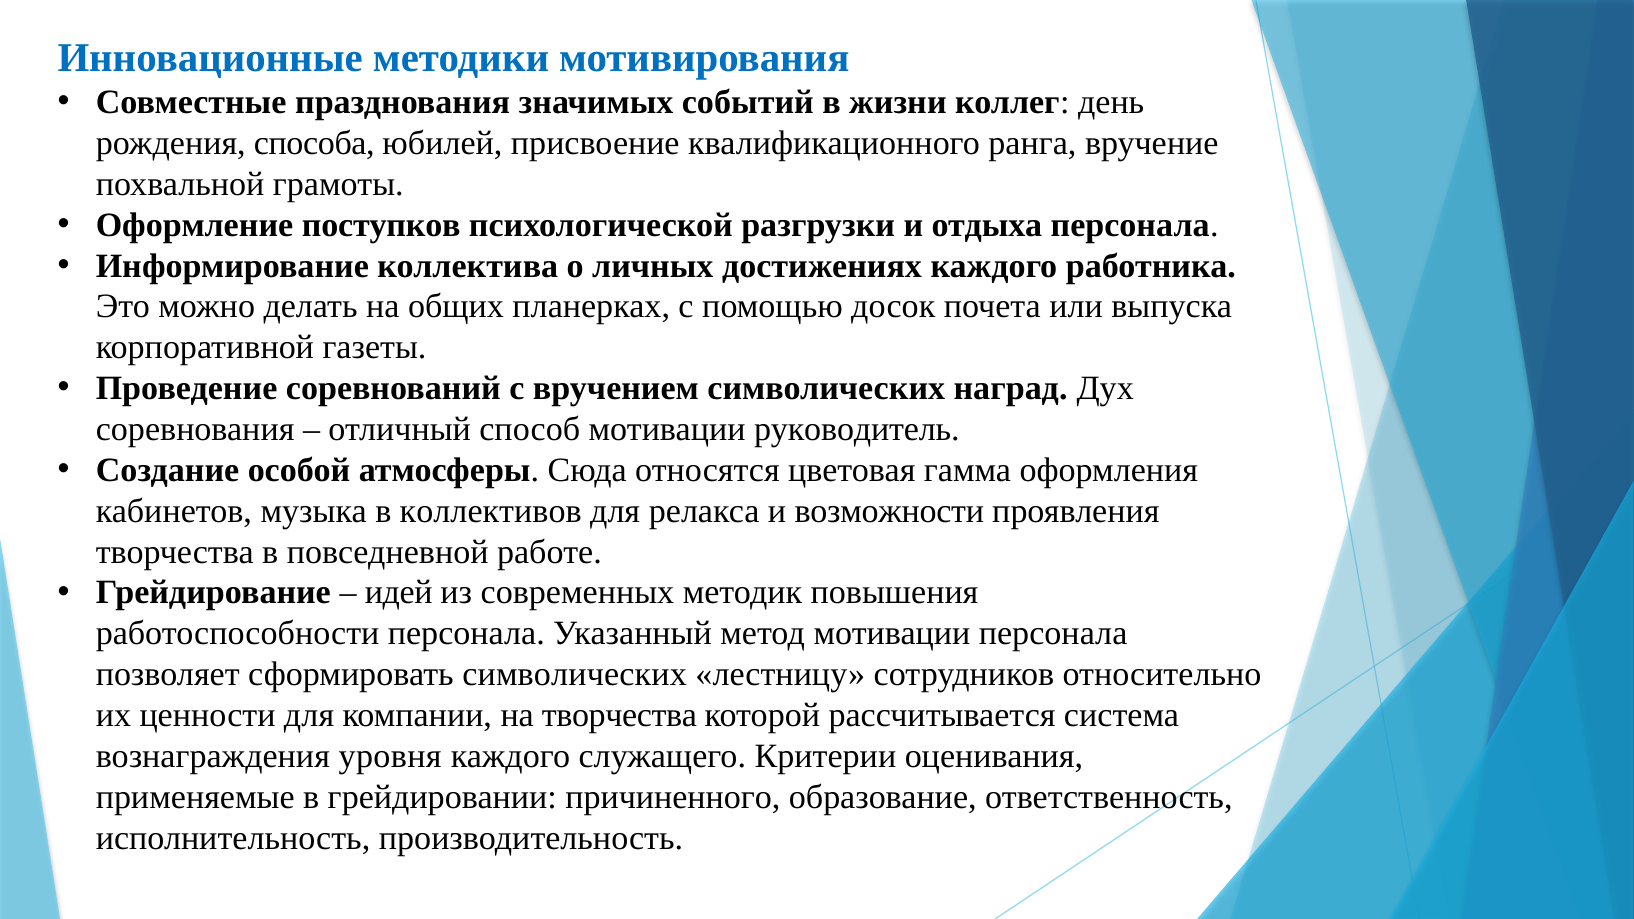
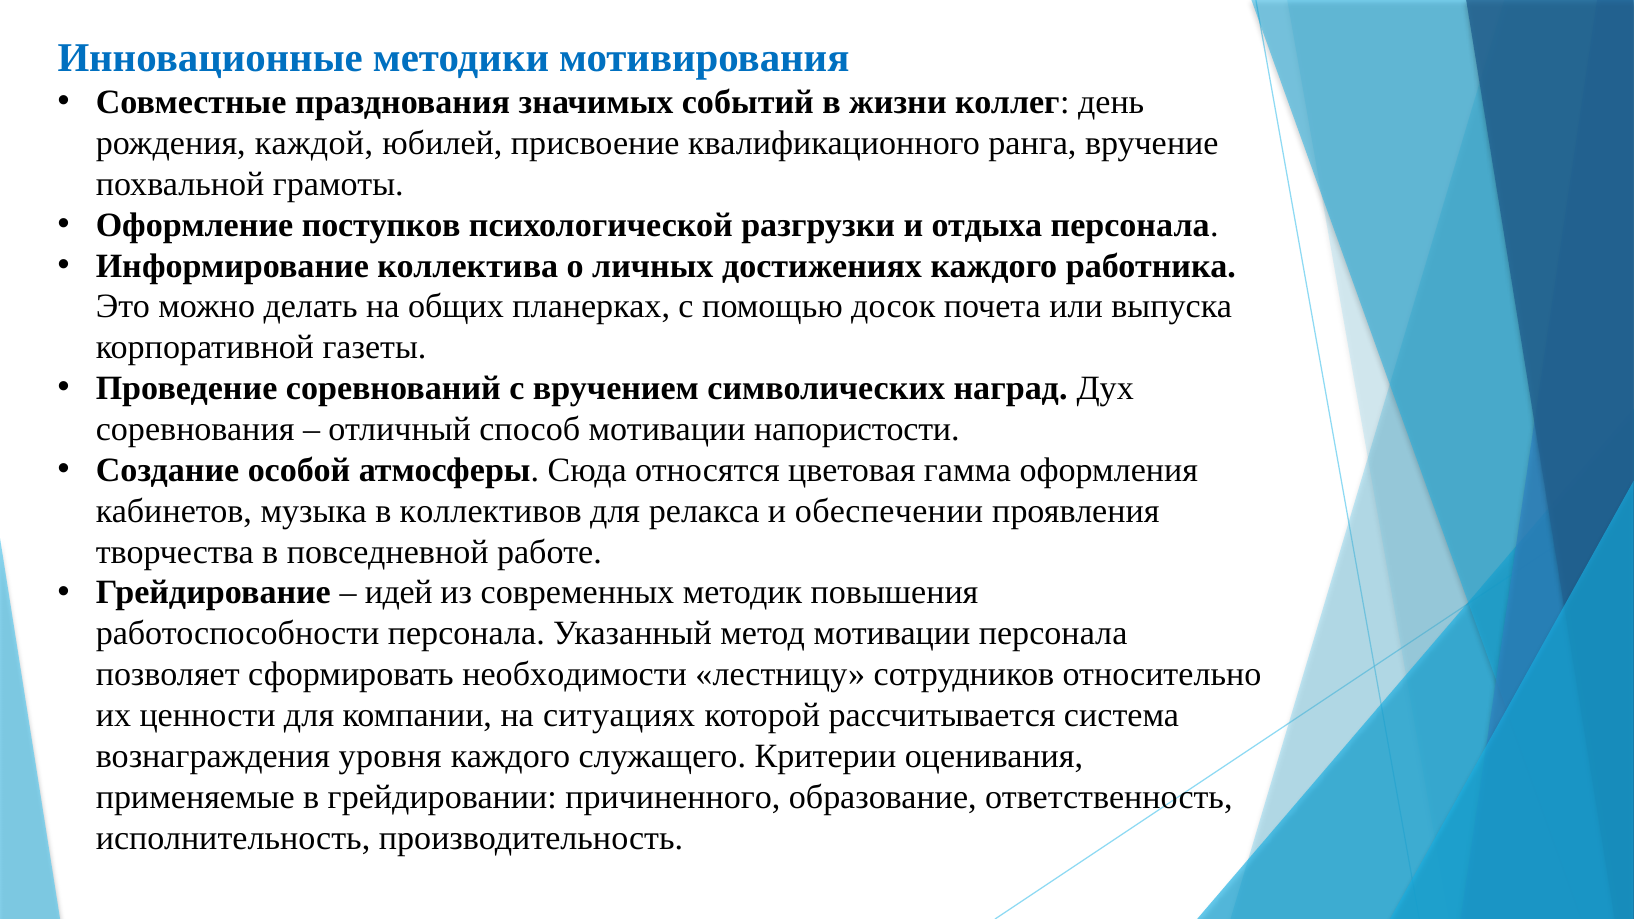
способа: способа -> каждой (314, 143)
руководитель: руководитель -> напористости (857, 429)
возможности: возможности -> обеспечении (889, 511)
сформировать символических: символических -> необходимости (575, 675)
на творчества: творчества -> ситуациях (619, 715)
